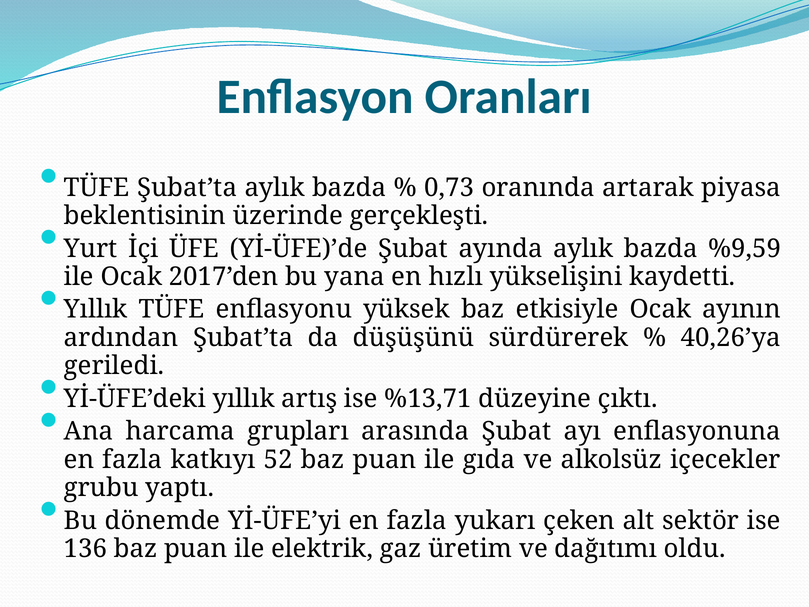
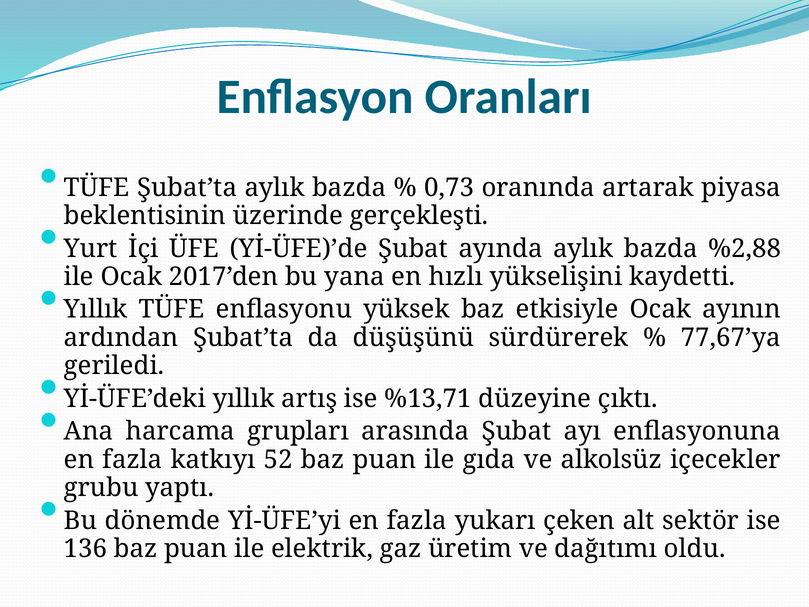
%9,59: %9,59 -> %2,88 (745, 248)
40,26’ya: 40,26’ya -> 77,67’ya (731, 337)
